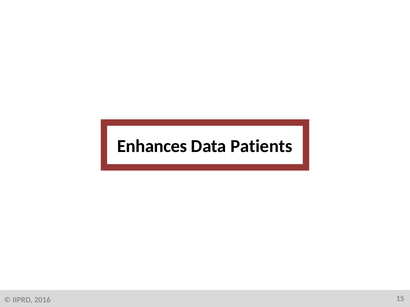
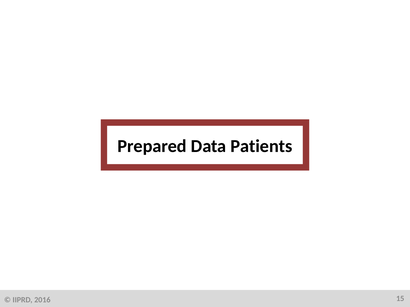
Enhances: Enhances -> Prepared (152, 146)
